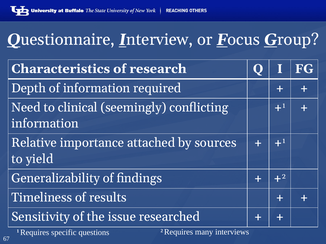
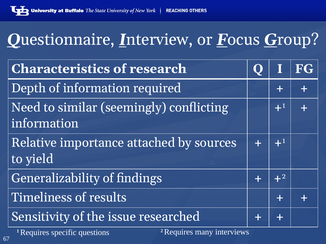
clinical: clinical -> similar (78, 108)
